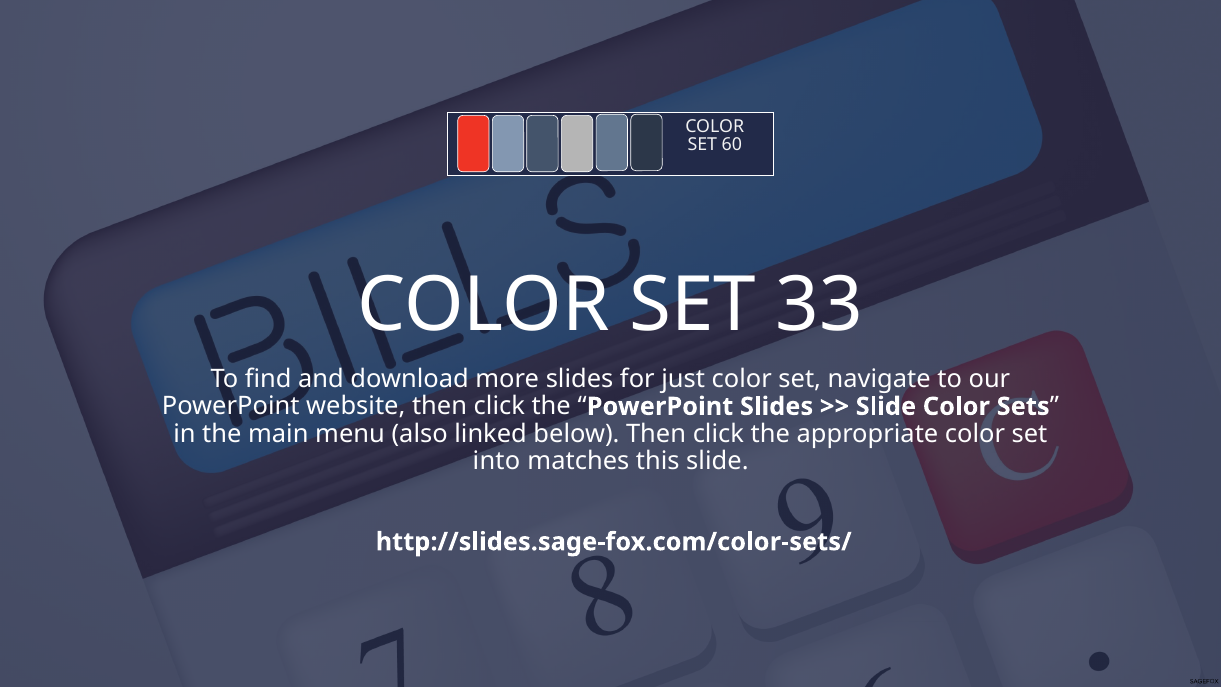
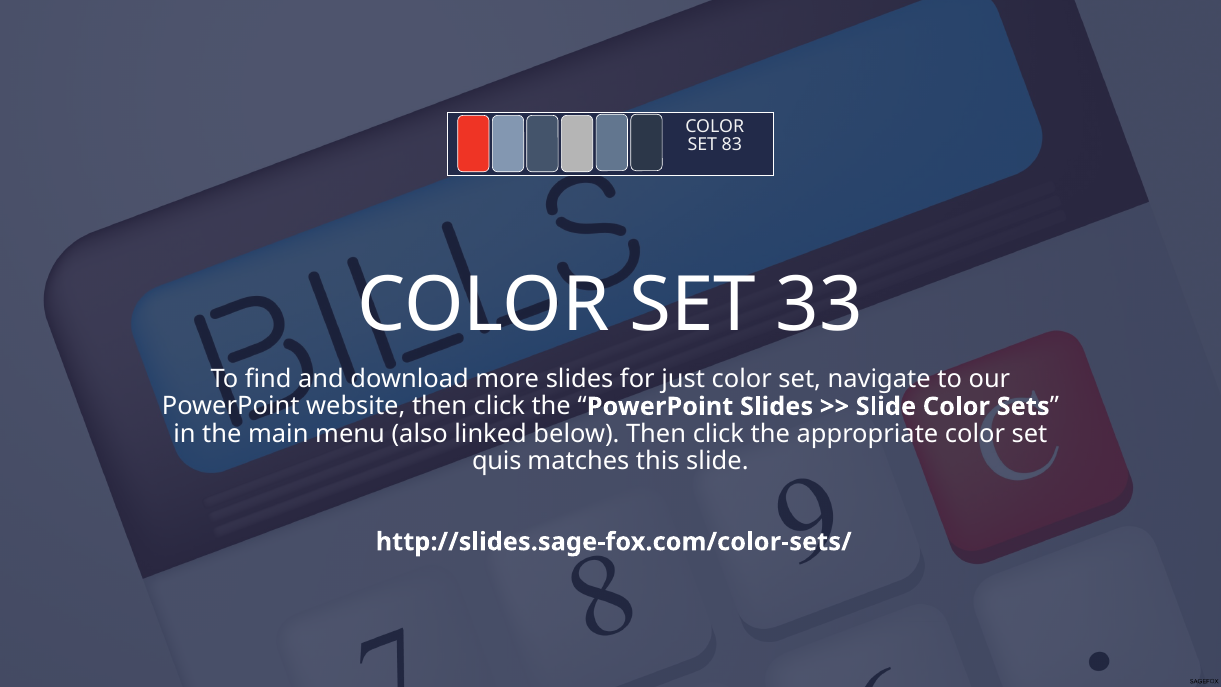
60: 60 -> 83 (732, 145)
into: into -> quis (497, 461)
